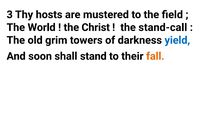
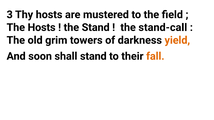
The World: World -> Hosts (42, 27)
the Christ: Christ -> Stand (96, 27)
yield colour: blue -> orange (177, 40)
